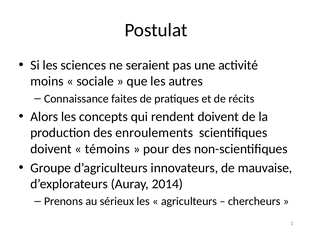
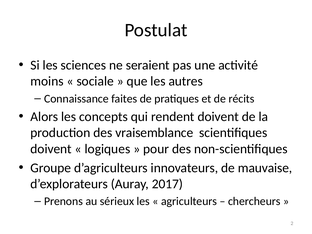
enroulements: enroulements -> vraisemblance (154, 133)
témoins: témoins -> logiques (107, 149)
2014: 2014 -> 2017 (167, 184)
